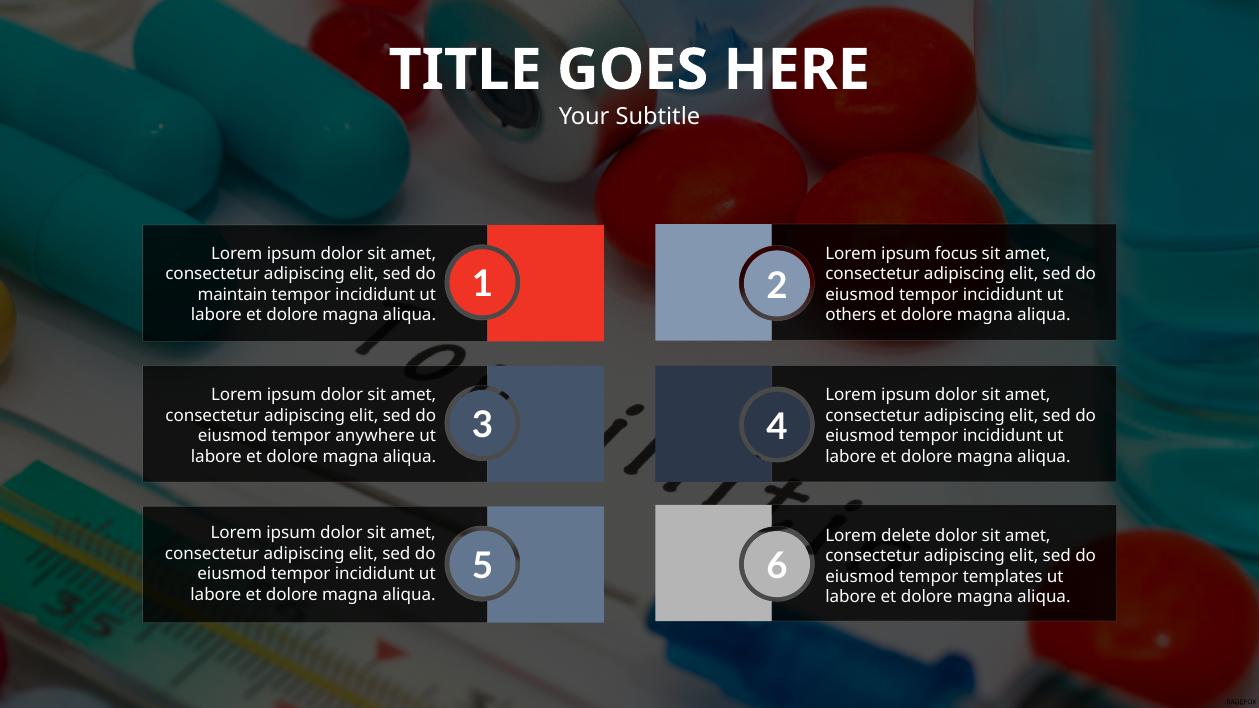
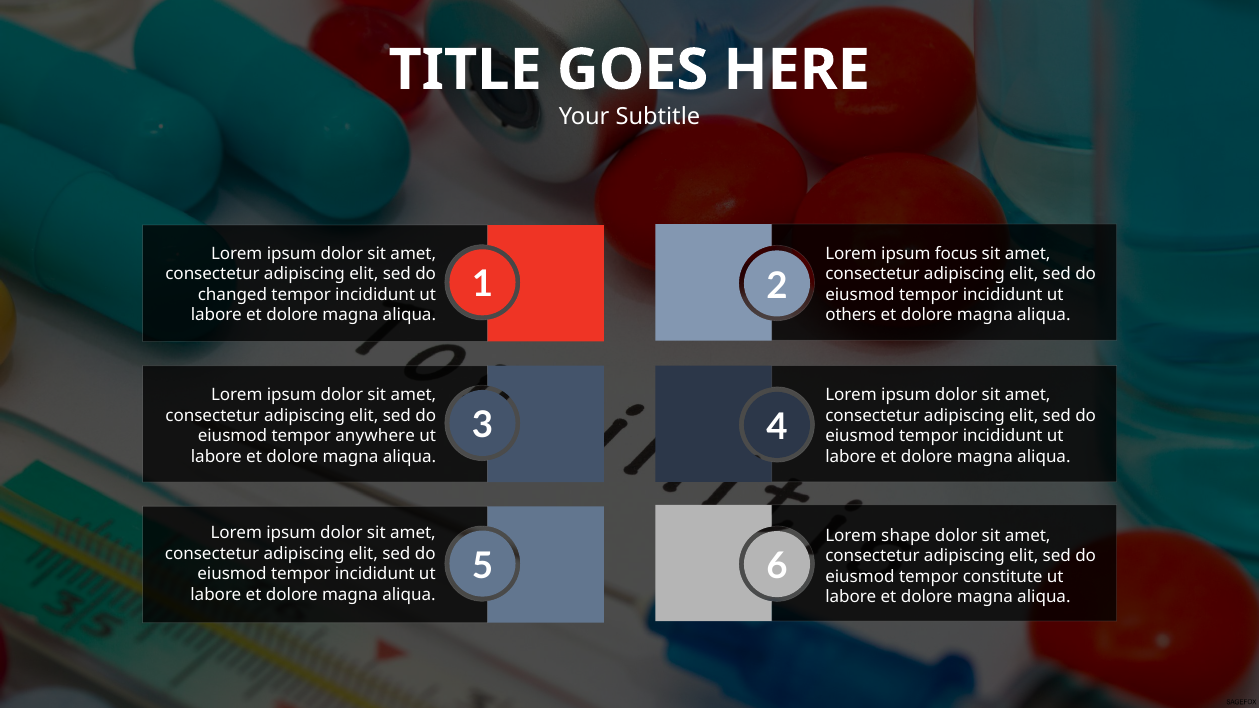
maintain: maintain -> changed (232, 295)
delete: delete -> shape (906, 536)
templates: templates -> constitute (1003, 577)
